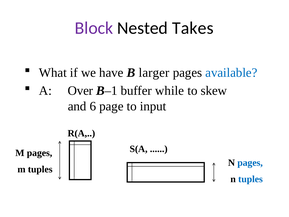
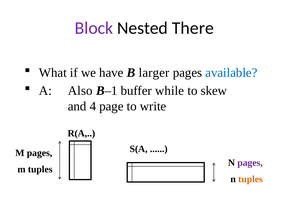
Takes: Takes -> There (193, 28)
Over: Over -> Also (80, 91)
6: 6 -> 4 (93, 106)
input: input -> write (153, 106)
pages colour: blue -> purple (250, 163)
tuples colour: blue -> orange (250, 179)
